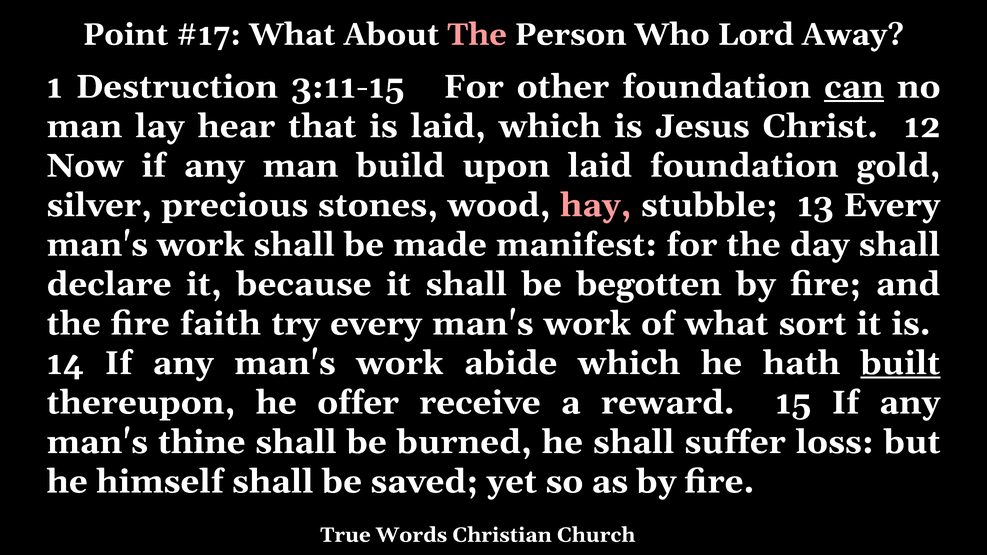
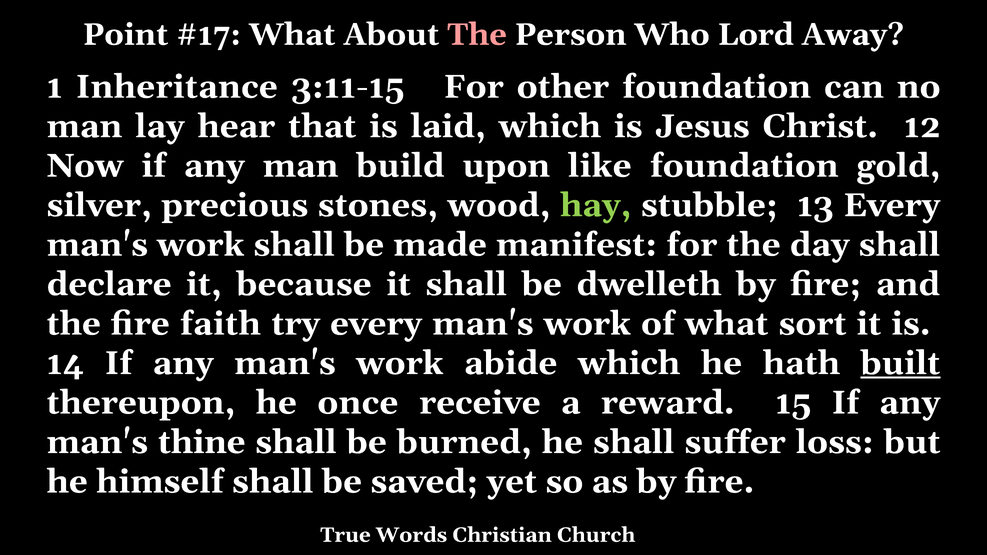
Destruction: Destruction -> Inheritance (177, 87)
can underline: present -> none (854, 87)
upon laid: laid -> like (600, 166)
hay colour: pink -> light green (596, 205)
begotten: begotten -> dwelleth (649, 284)
offer: offer -> once (358, 403)
